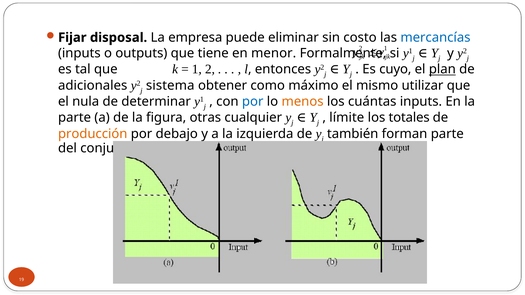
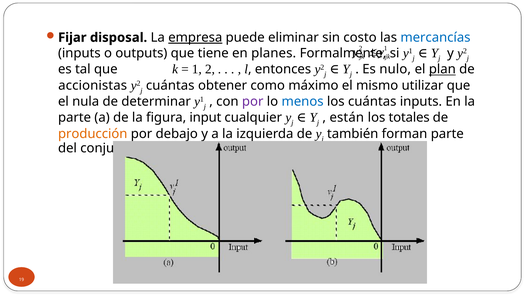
empresa underline: none -> present (195, 38)
menor: menor -> planes (274, 53)
cuyo: cuyo -> nulo (395, 69)
adicionales: adicionales -> accionistas (93, 86)
sistema: sistema -> cuántas (170, 86)
por colour: blue -> purple (253, 102)
menos colour: orange -> blue (303, 102)
límite: límite -> están (347, 118)
otras: otras -> input (205, 118)
